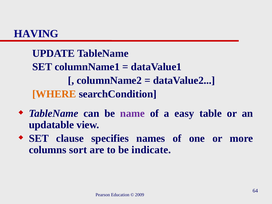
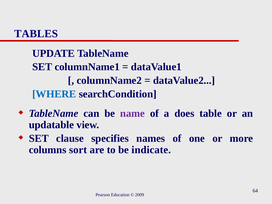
HAVING: HAVING -> TABLES (36, 34)
WHERE colour: orange -> blue (54, 94)
easy: easy -> does (184, 113)
